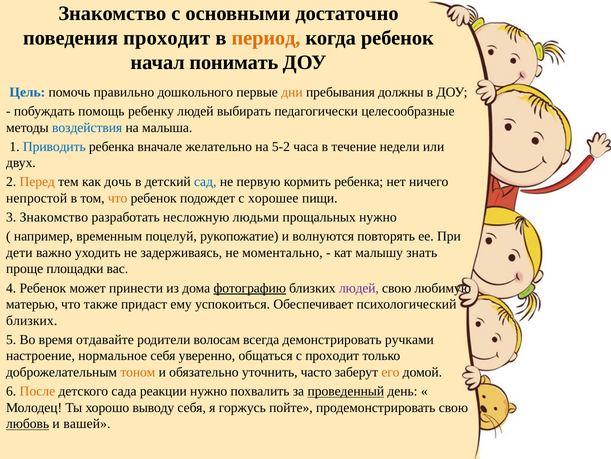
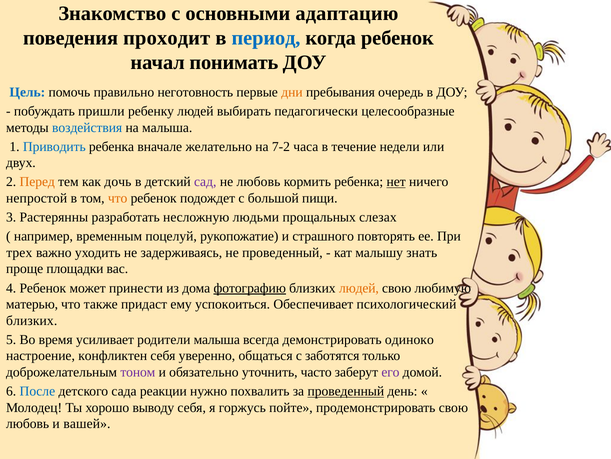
достаточно: достаточно -> адаптацию (347, 14)
период colour: orange -> blue (266, 38)
дошкольного: дошкольного -> неготовность (195, 92)
должны: должны -> очередь (401, 92)
помощь: помощь -> пришли (101, 111)
5-2: 5-2 -> 7-2 (281, 146)
сад colour: blue -> purple (205, 182)
не первую: первую -> любовь (258, 182)
нет underline: none -> present (396, 182)
хорошее: хорошее -> большой (273, 198)
3 Знакомство: Знакомство -> Растерянны (54, 217)
прощальных нужно: нужно -> слезах (378, 217)
волнуются: волнуются -> страшного (323, 236)
дети: дети -> трех (19, 252)
не моментально: моментально -> проведенный (282, 252)
людей colour: purple -> orange (359, 288)
отдавайте: отдавайте -> усиливает (105, 339)
родители волосам: волосам -> малыша (217, 339)
ручками: ручками -> одиноко (409, 339)
нормальное: нормальное -> конфликтен (113, 355)
с проходит: проходит -> заботятся (332, 355)
тоном colour: orange -> purple (138, 372)
его colour: orange -> purple (390, 372)
После colour: orange -> blue (37, 391)
любовь underline: present -> none (28, 423)
